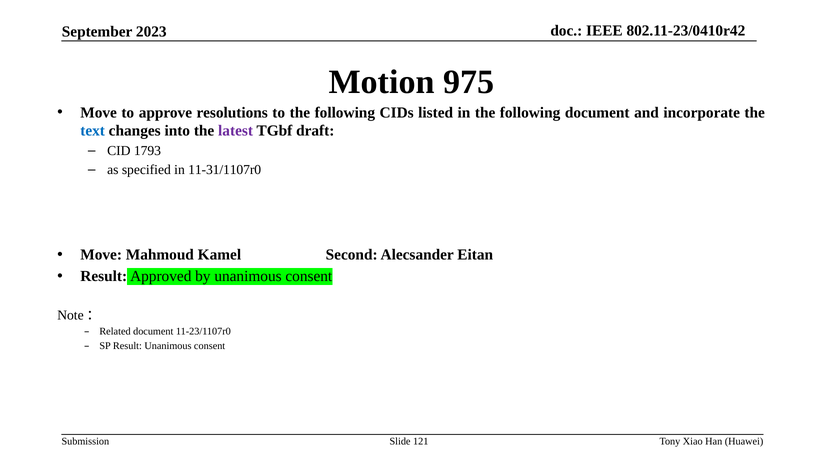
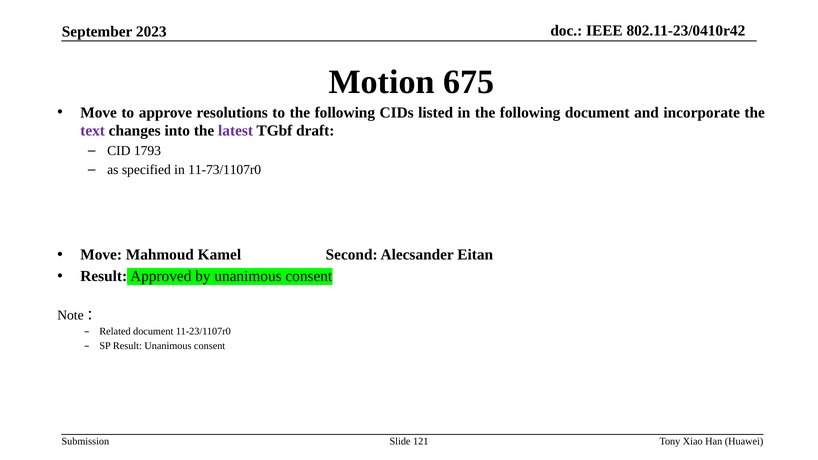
975: 975 -> 675 (469, 82)
text colour: blue -> purple (93, 131)
11-31/1107r0: 11-31/1107r0 -> 11-73/1107r0 (225, 170)
